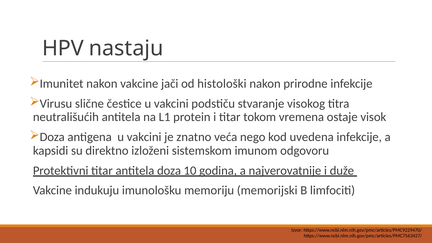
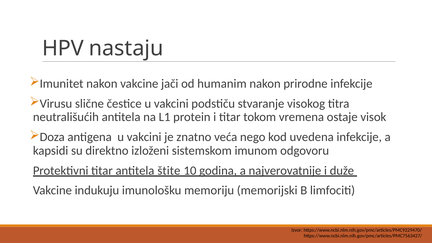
histološki: histološki -> humanim (222, 84)
antitela doza: doza -> štite (169, 171)
